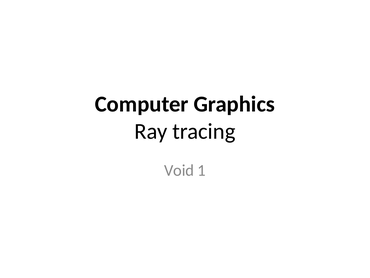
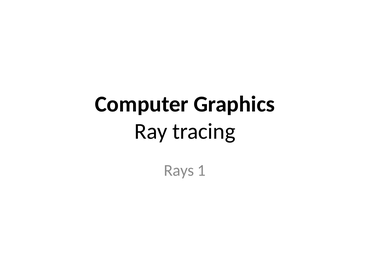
Void: Void -> Rays (179, 170)
